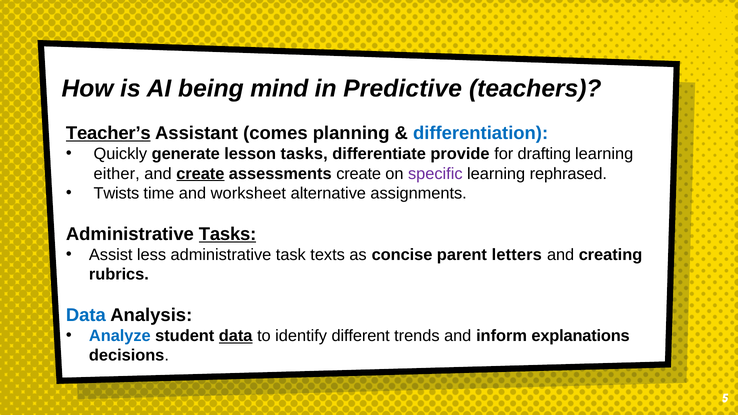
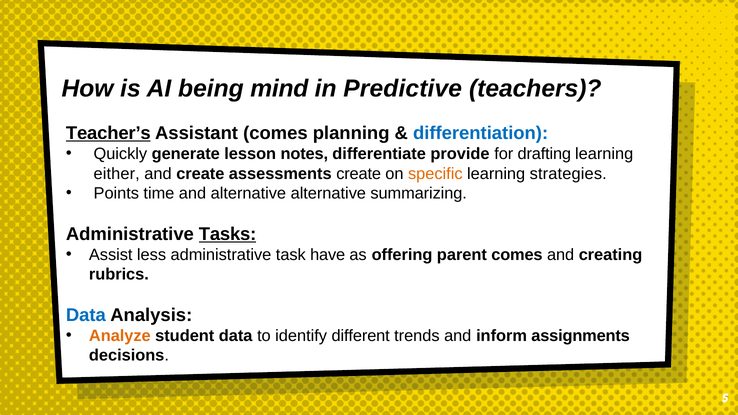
lesson tasks: tasks -> notes (304, 154)
create underline: present -> none (200, 174)
specific colour: purple -> orange (435, 174)
rephrased: rephrased -> strategies (568, 174)
Twists: Twists -> Points (116, 193)
and worksheet: worksheet -> alternative (248, 193)
assignments: assignments -> summarizing (419, 193)
texts: texts -> have (328, 255)
concise: concise -> offering (402, 255)
parent letters: letters -> comes (517, 255)
Analyze colour: blue -> orange (120, 336)
data underline: present -> none (236, 336)
explanations: explanations -> assignments (581, 336)
